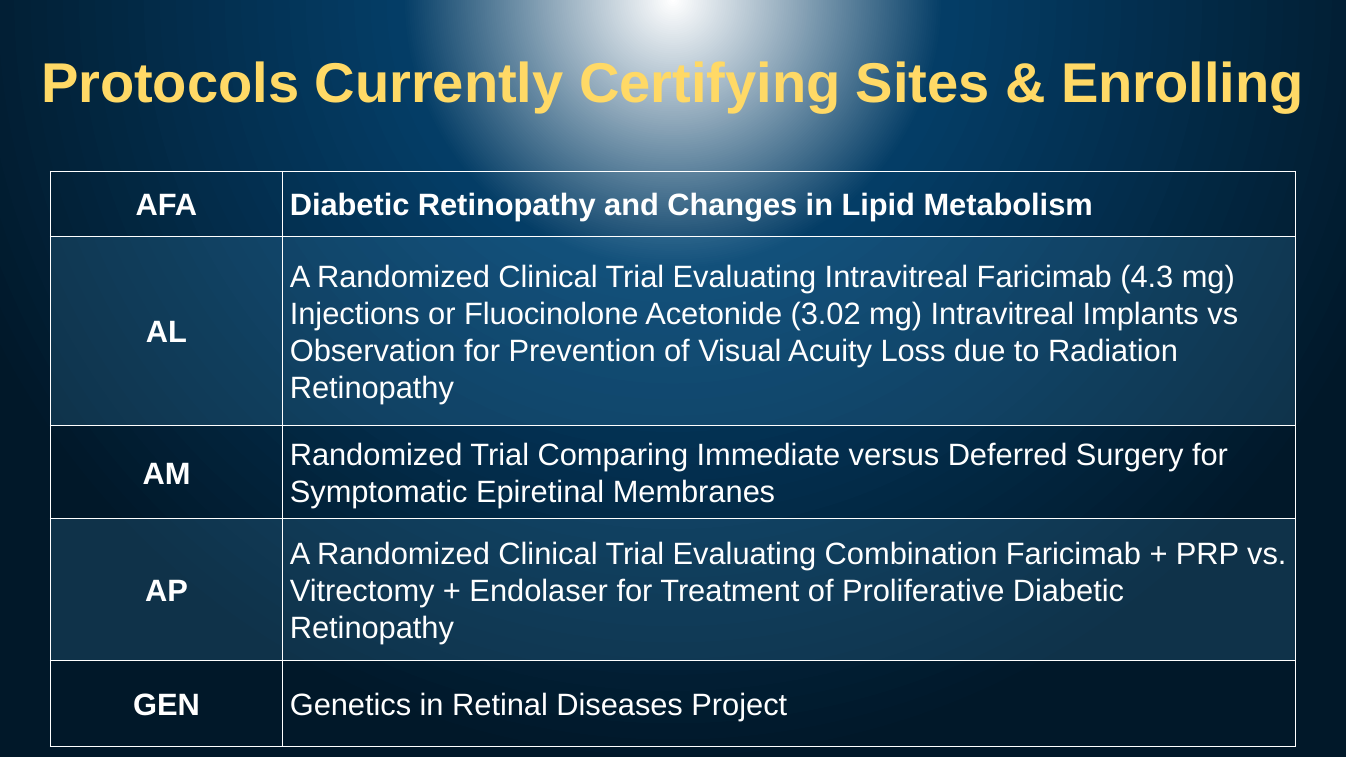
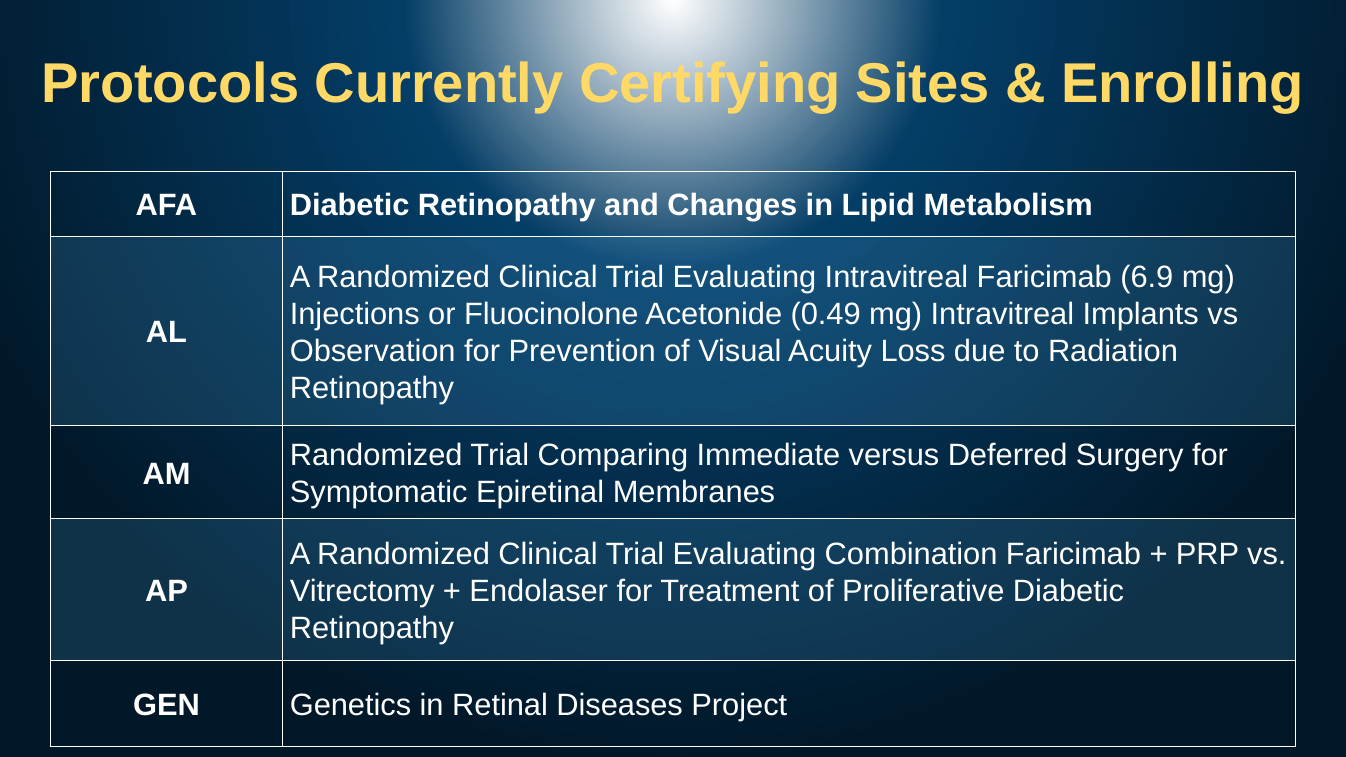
4.3: 4.3 -> 6.9 (1147, 277)
3.02: 3.02 -> 0.49 (826, 314)
